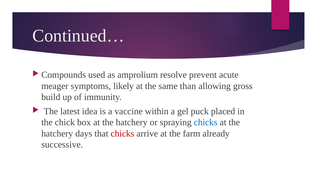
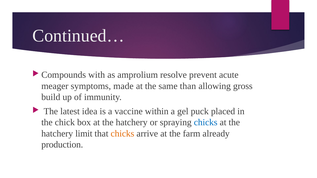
used: used -> with (97, 75)
likely: likely -> made (123, 86)
days: days -> limit (84, 134)
chicks colour: red -> orange (122, 134)
successive: successive -> production (62, 145)
